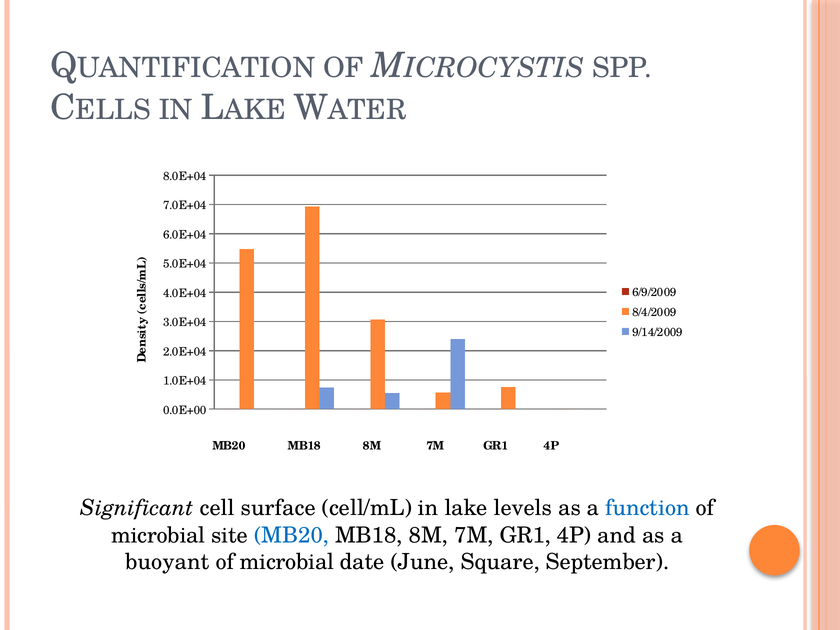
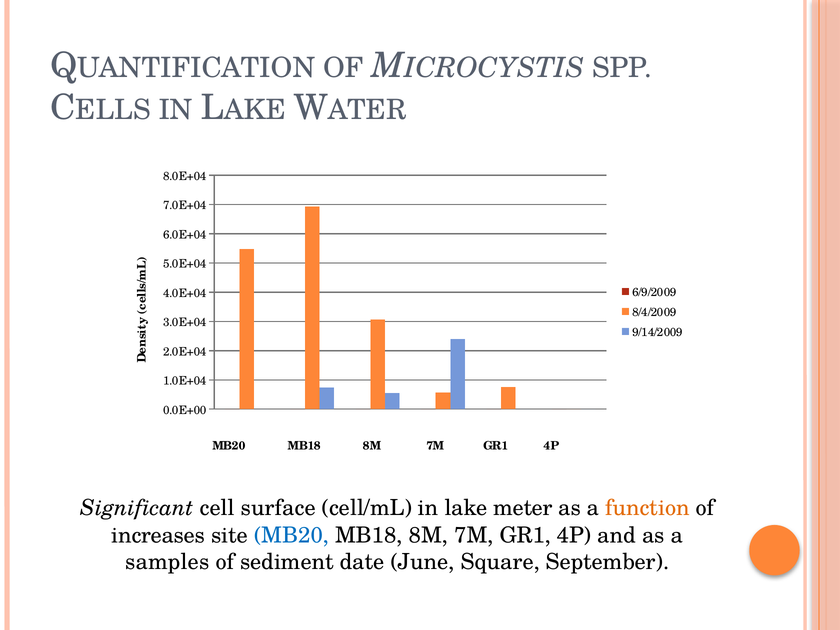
levels: levels -> meter (523, 508)
function colour: blue -> orange (647, 508)
microbial: microbial -> increases (158, 536)
buoyant: buoyant -> samples (167, 562)
microbial: microbial -> sediment (287, 562)
